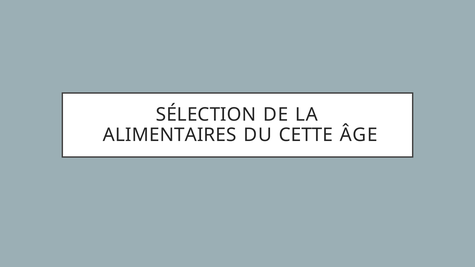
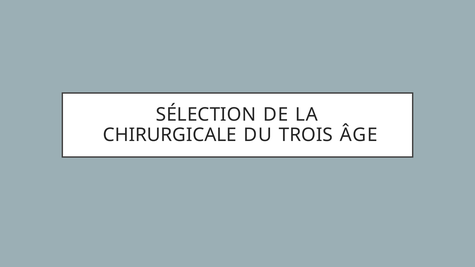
ALIMENTAIRES: ALIMENTAIRES -> CHIRURGICALE (170, 135)
CETTE: CETTE -> TROIS (306, 135)
